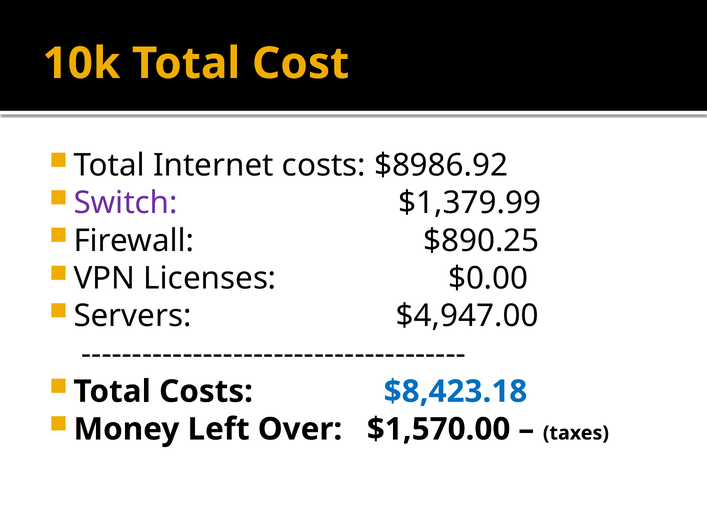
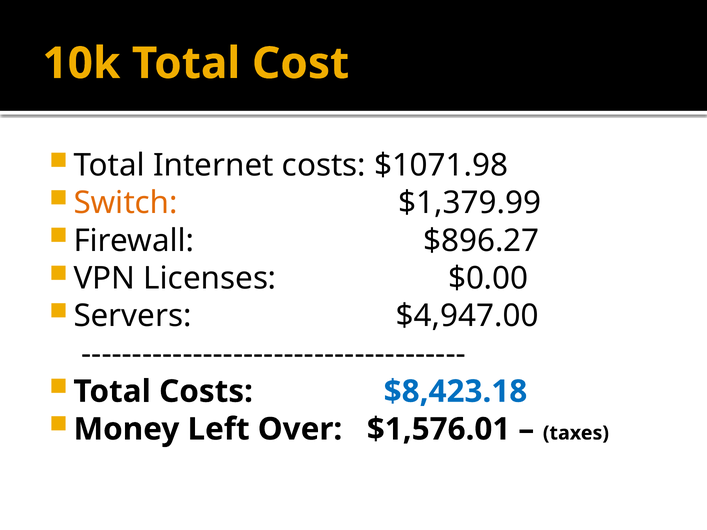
$8986.92: $8986.92 -> $1071.98 (441, 165)
Switch colour: purple -> orange (126, 203)
$890.25: $890.25 -> $896.27 (481, 241)
$1,570.00: $1,570.00 -> $1,576.01 (439, 429)
